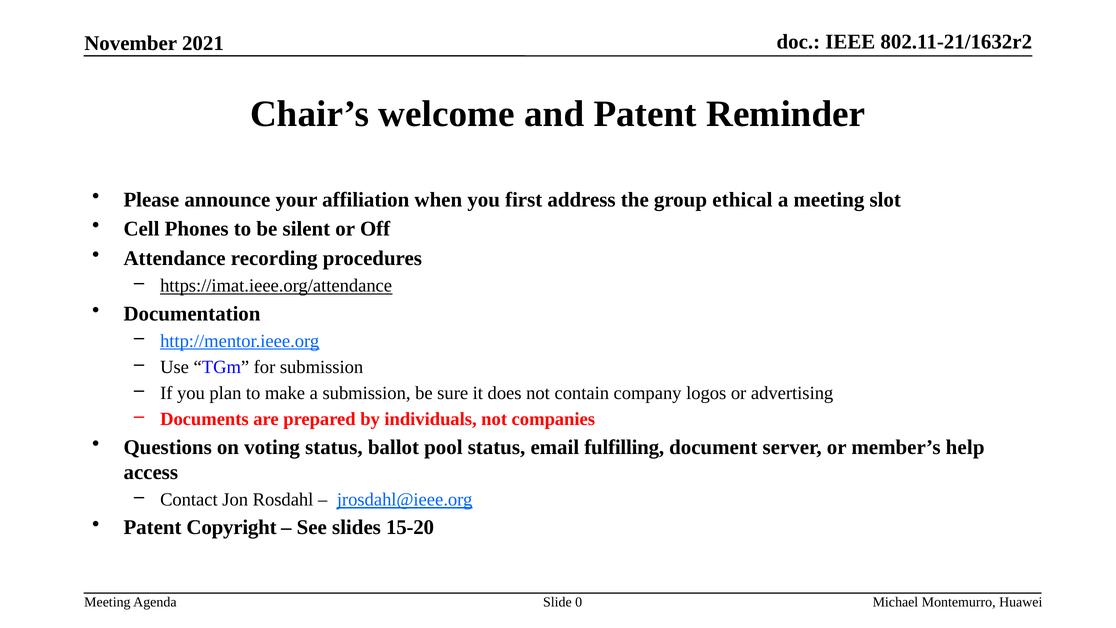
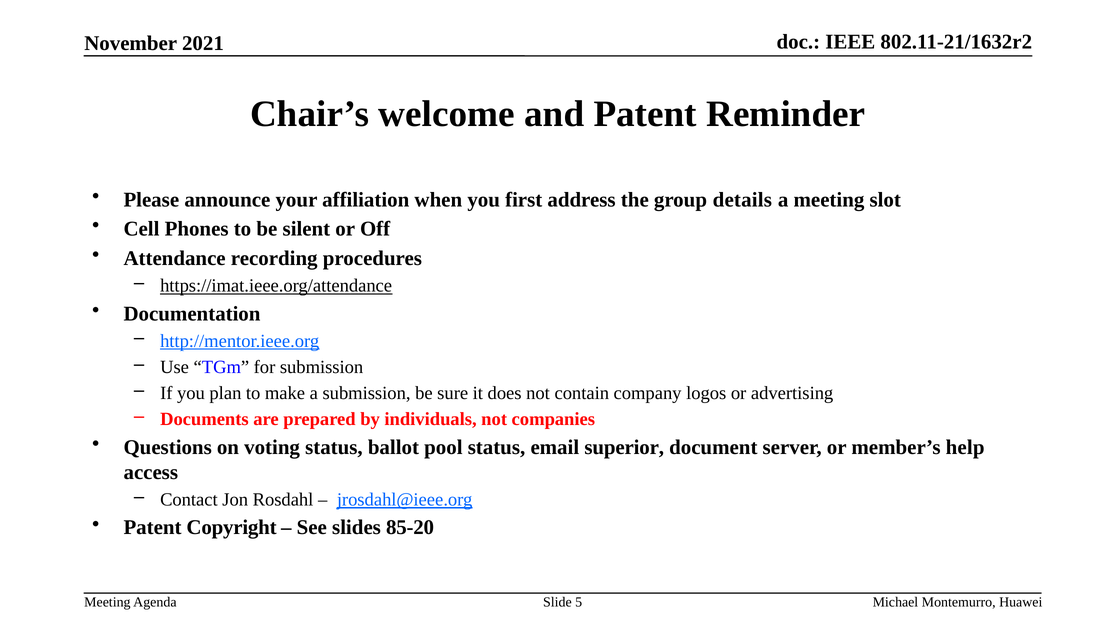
ethical: ethical -> details (742, 200)
fulfilling: fulfilling -> superior (624, 447)
15-20: 15-20 -> 85-20 (410, 527)
0: 0 -> 5 (579, 602)
